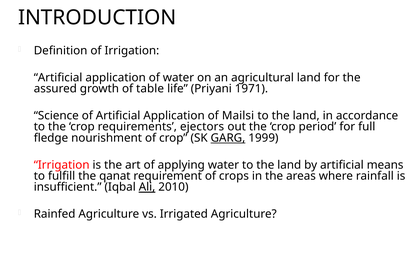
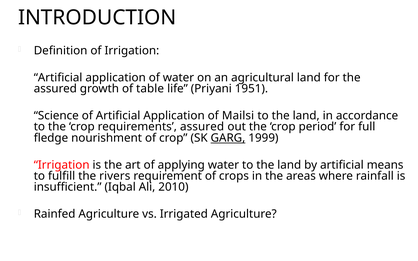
1971: 1971 -> 1951 (251, 89)
requirements ejectors: ejectors -> assured (202, 127)
qanat: qanat -> rivers (115, 176)
Ali underline: present -> none (147, 187)
